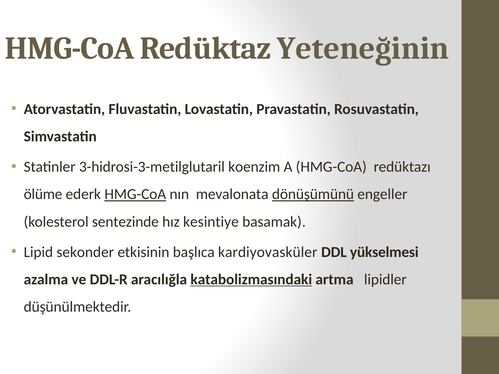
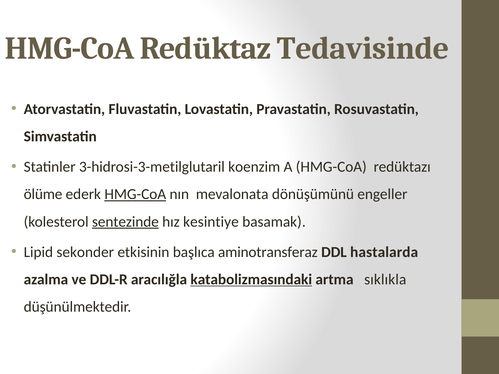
Yeteneğinin: Yeteneğinin -> Tedavisinde (363, 48)
dönüşümünü underline: present -> none (313, 194)
sentezinde underline: none -> present (125, 222)
kardiyovasküler: kardiyovasküler -> aminotransferaz (268, 252)
yükselmesi: yükselmesi -> hastalarda (384, 252)
lipidler: lipidler -> sıklıkla (385, 280)
